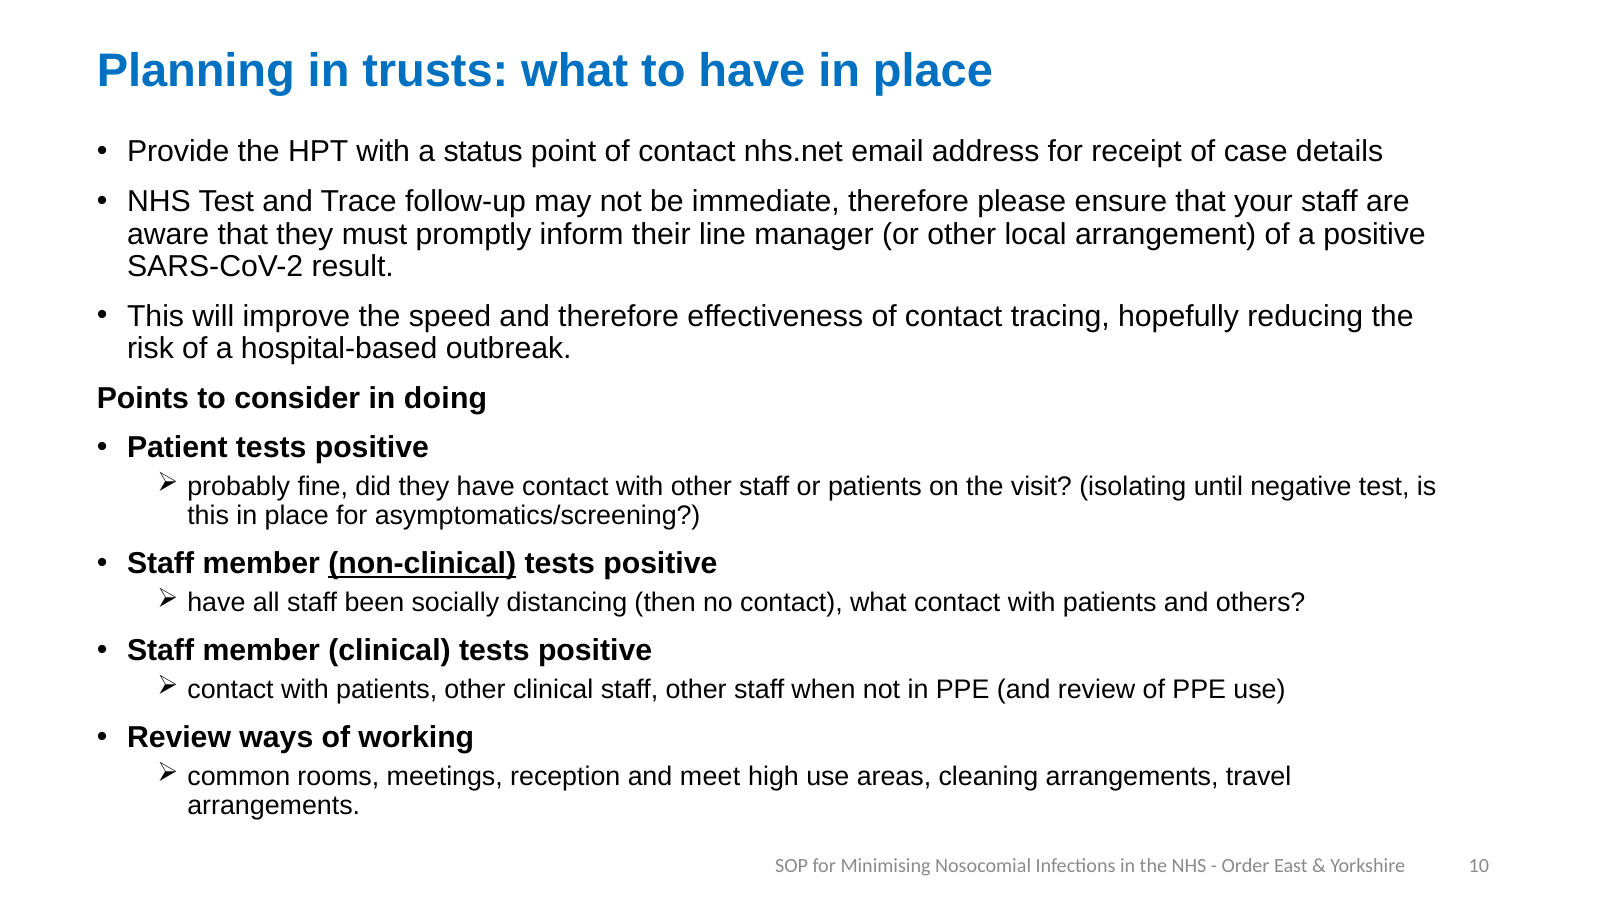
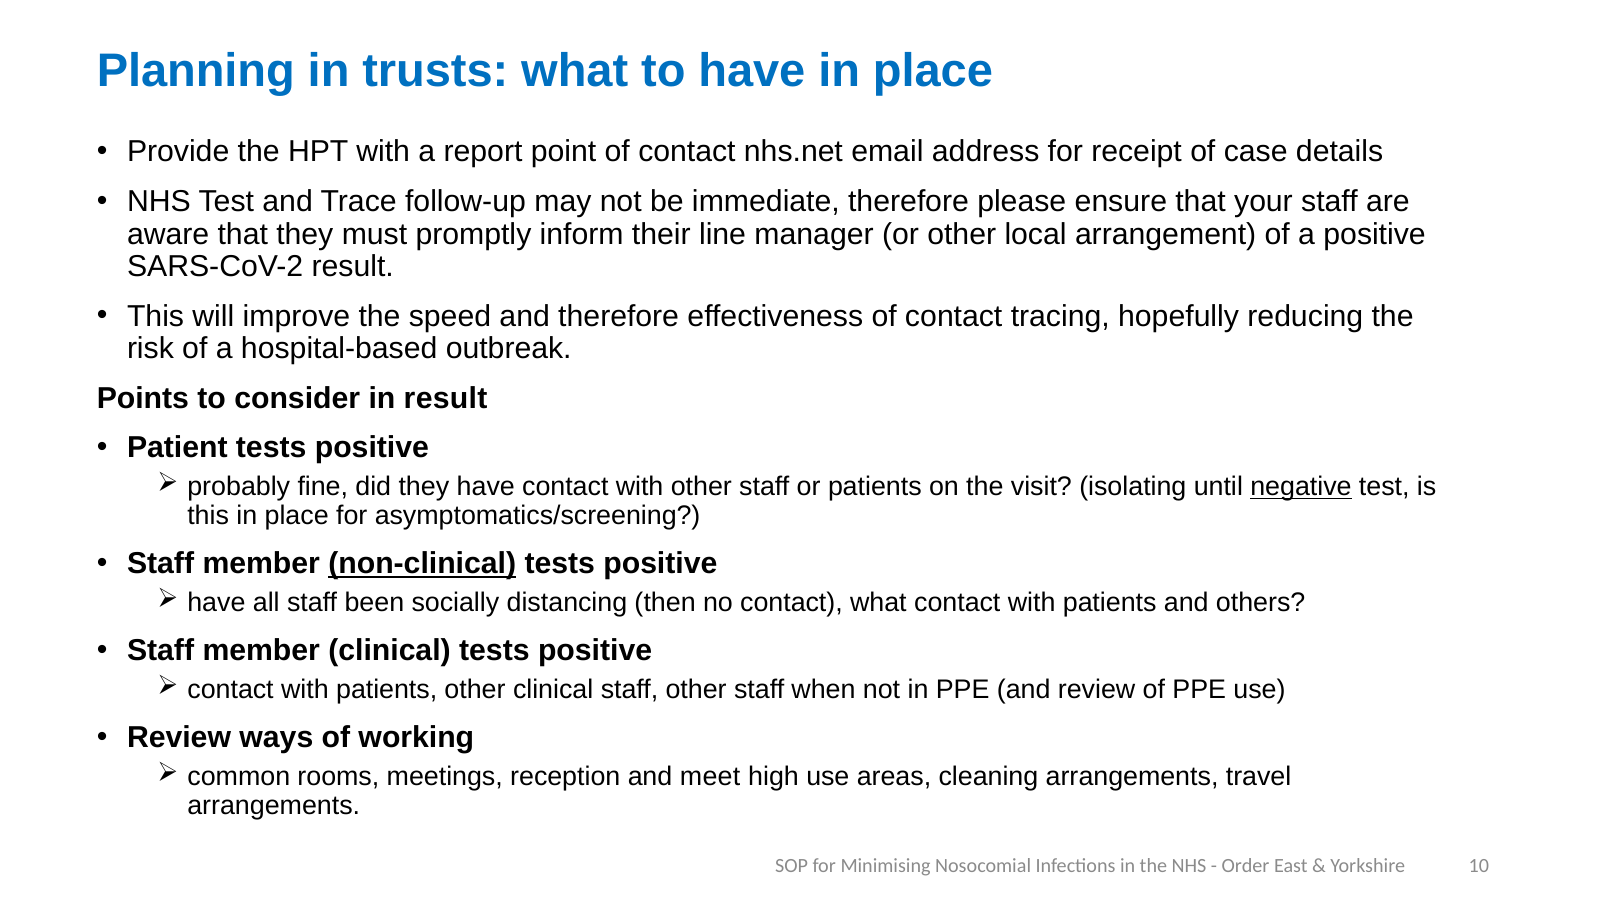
status: status -> report (483, 152)
in doing: doing -> result (446, 398)
negative underline: none -> present (1301, 487)
